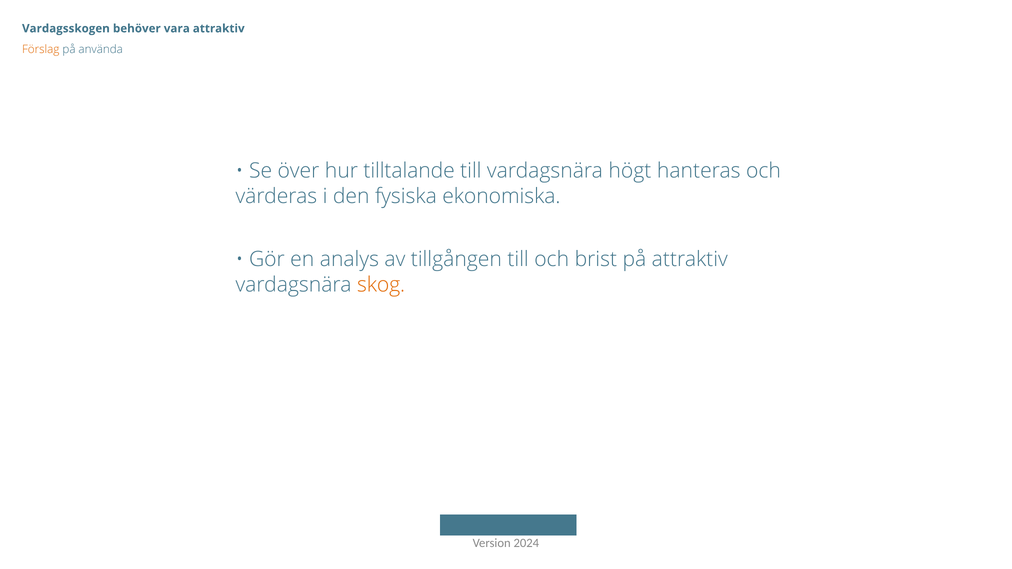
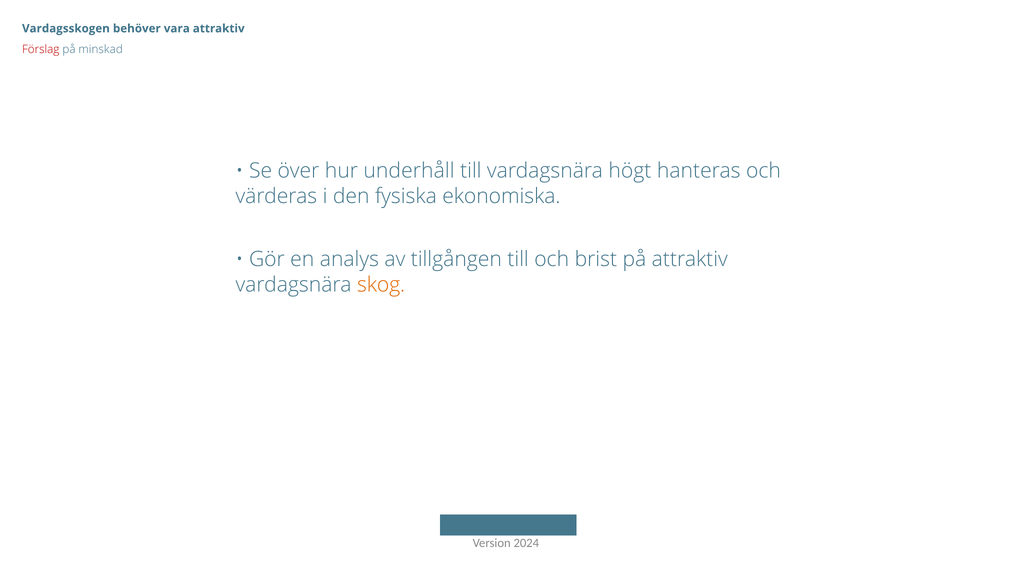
Förslag colour: orange -> red (41, 49)
använda: använda -> minskad (101, 49)
tilltalande: tilltalande -> underhåll (409, 171)
